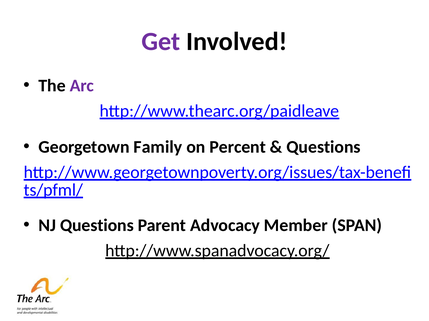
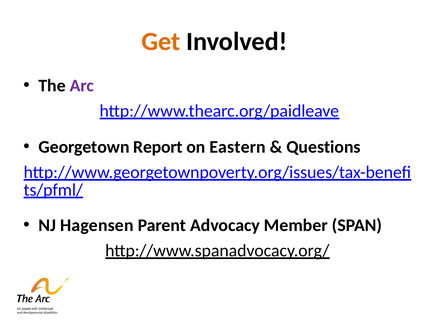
Get colour: purple -> orange (161, 42)
Family: Family -> Report (158, 147)
Percent: Percent -> Eastern (238, 147)
NJ Questions: Questions -> Hagensen (97, 226)
